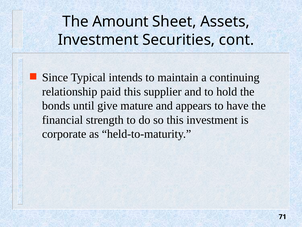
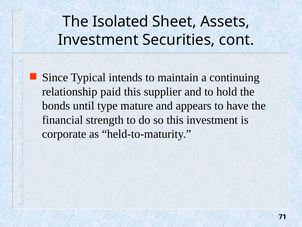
Amount: Amount -> Isolated (121, 22)
give: give -> type (107, 106)
